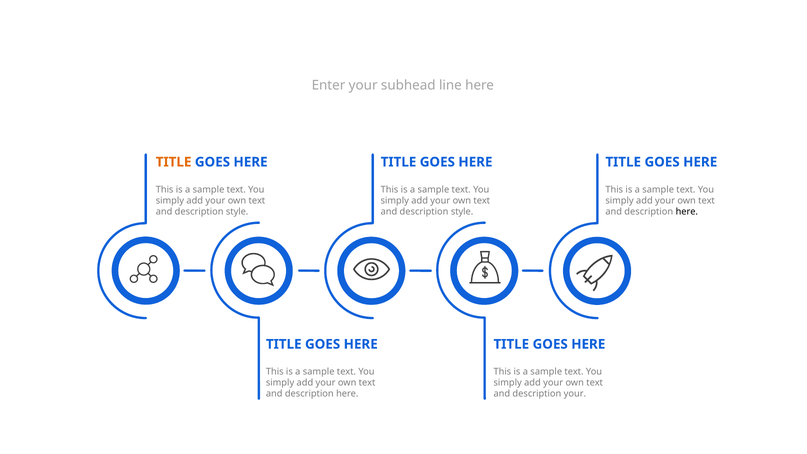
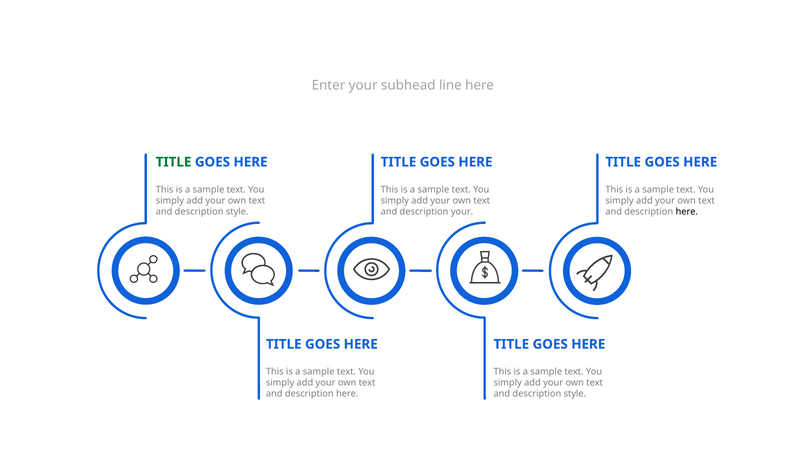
TITLE colour: orange -> green (174, 162)
style: style -> your (462, 212)
your: your -> style (575, 394)
